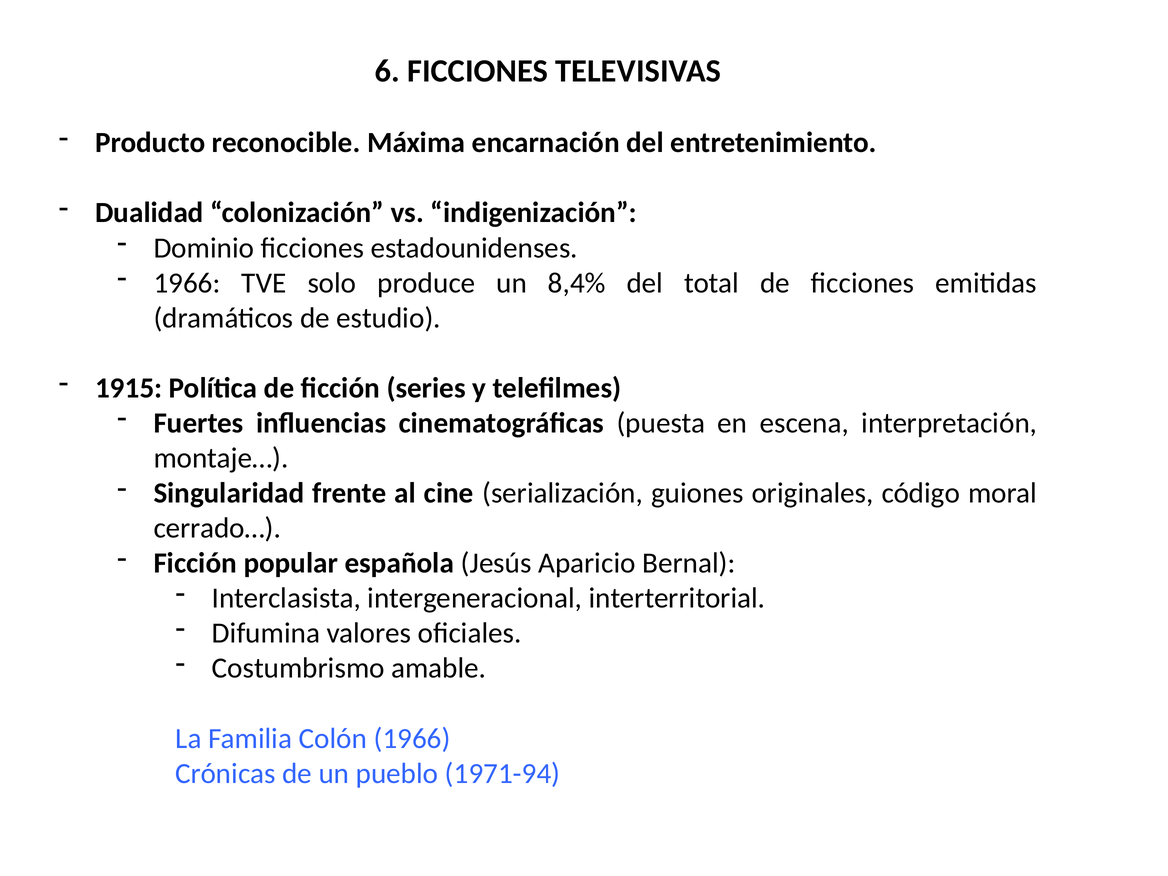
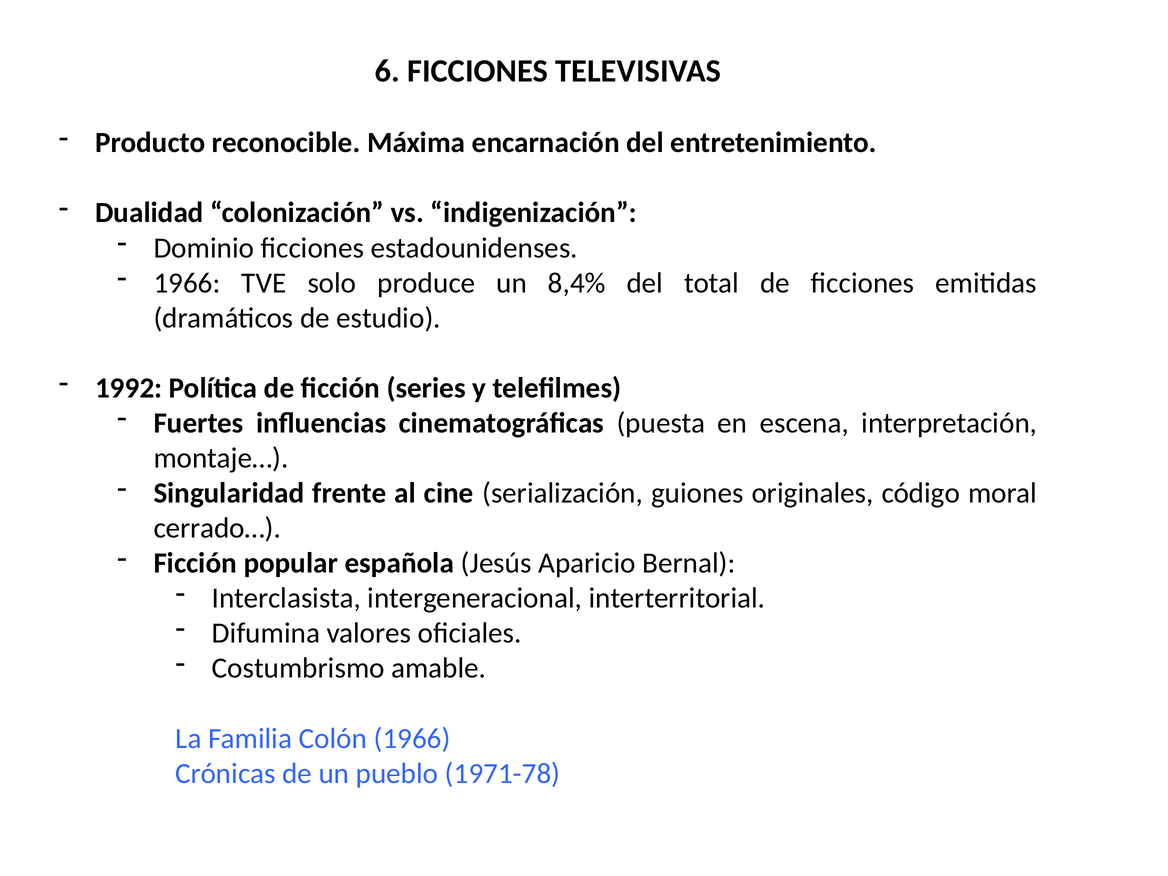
1915: 1915 -> 1992 (129, 388)
1971-94: 1971-94 -> 1971-78 (503, 773)
